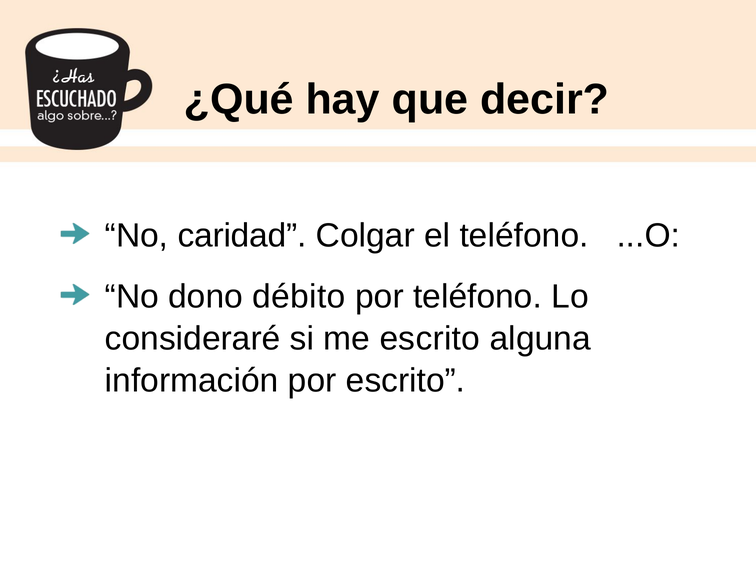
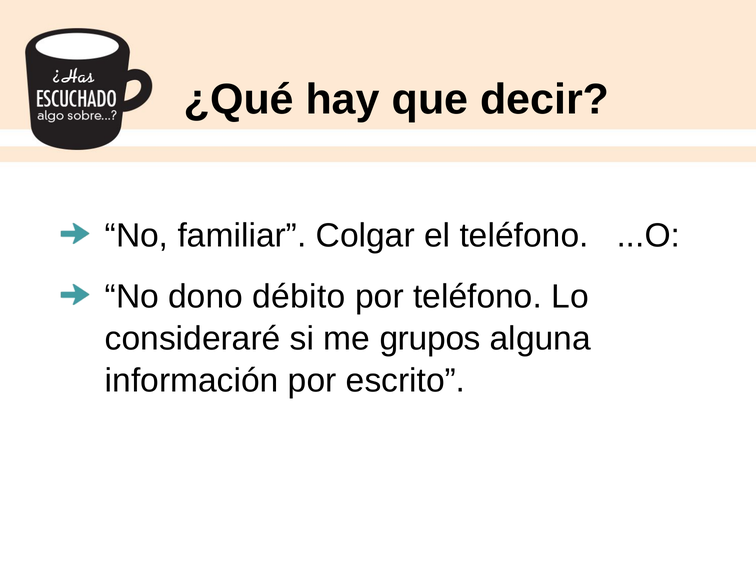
caridad: caridad -> familiar (242, 236)
me escrito: escrito -> grupos (430, 339)
